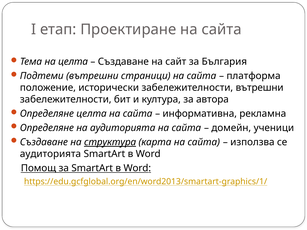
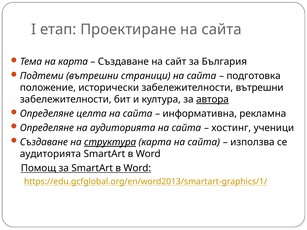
на целта: целта -> карта (73, 62)
платформа: платформа -> подготовка (254, 76)
автора underline: none -> present (212, 100)
домейн: домейн -> хостинг (231, 128)
